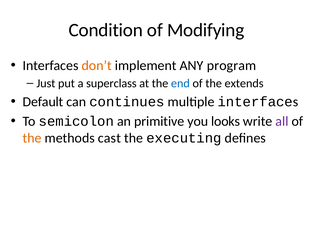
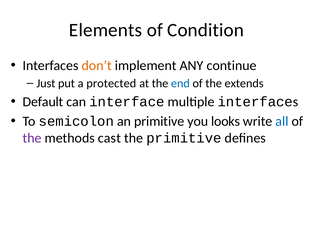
Condition: Condition -> Elements (106, 30)
Modifying: Modifying -> Condition (206, 30)
program: program -> continue (232, 66)
superclass: superclass -> protected (111, 84)
continues: continues -> interface (127, 102)
all colour: purple -> blue (282, 122)
the colour: orange -> purple (32, 138)
the executing: executing -> primitive (184, 138)
